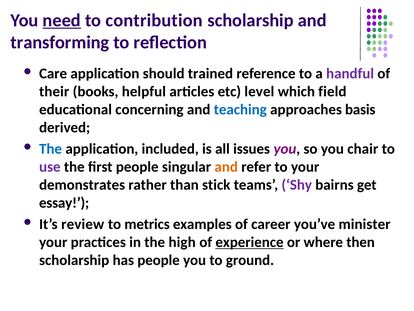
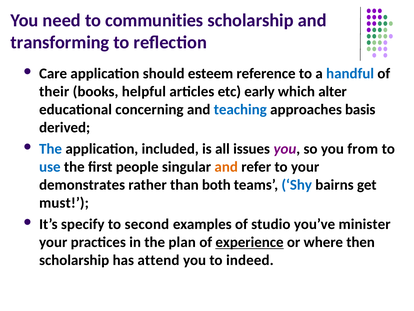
need underline: present -> none (62, 20)
contribution: contribution -> communities (154, 20)
trained: trained -> esteem (211, 74)
handful colour: purple -> blue (350, 74)
level: level -> early (259, 91)
field: field -> alter (333, 91)
chair: chair -> from (363, 149)
use colour: purple -> blue (50, 167)
stick: stick -> both (216, 185)
Shy colour: purple -> blue (297, 185)
essay: essay -> must (64, 202)
review: review -> specify (83, 224)
metrics: metrics -> second (147, 224)
career: career -> studio (271, 224)
high: high -> plan (182, 242)
has people: people -> attend (158, 260)
ground: ground -> indeed (250, 260)
